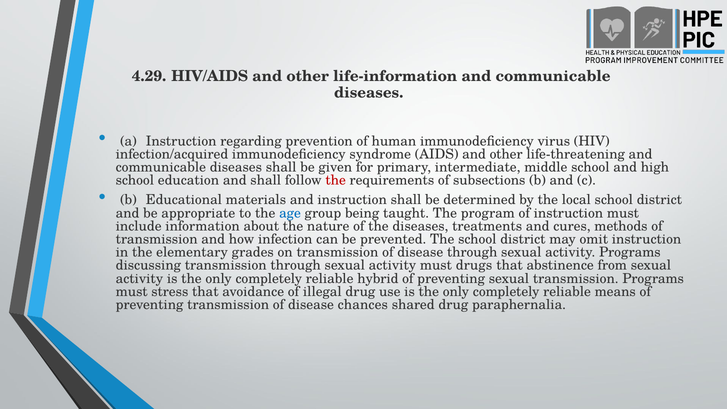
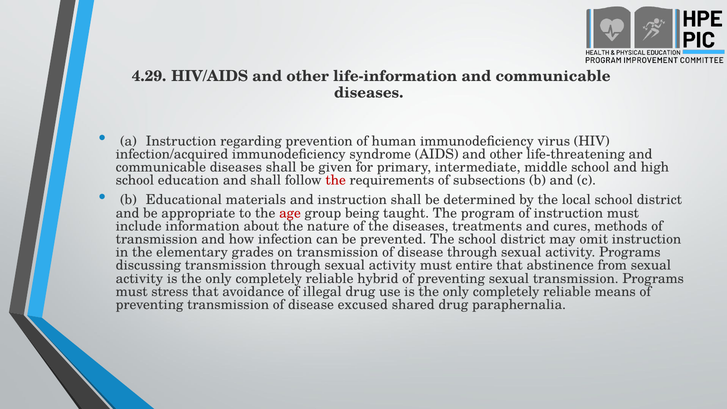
age colour: blue -> red (290, 213)
drugs: drugs -> entire (474, 265)
chances: chances -> excused (363, 305)
